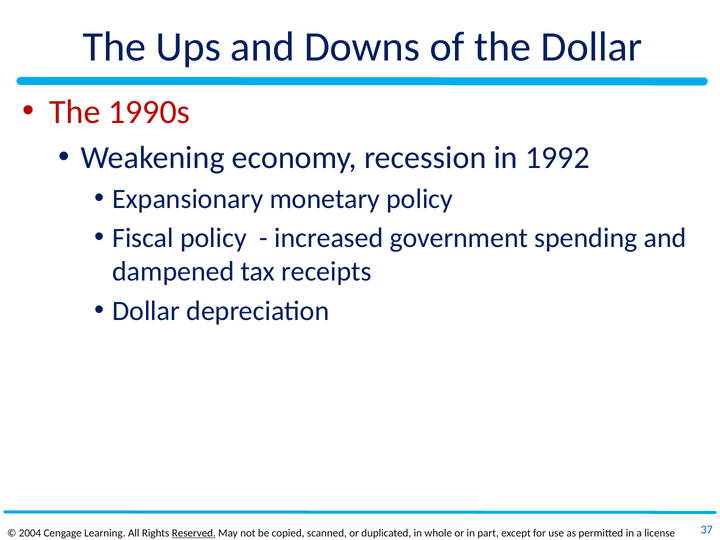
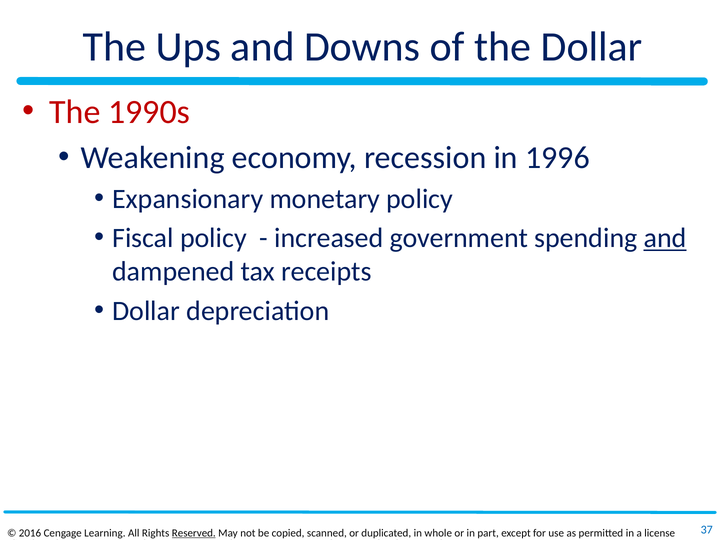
1992: 1992 -> 1996 (557, 158)
and underline: none -> present (665, 238)
2004: 2004 -> 2016 (30, 533)
